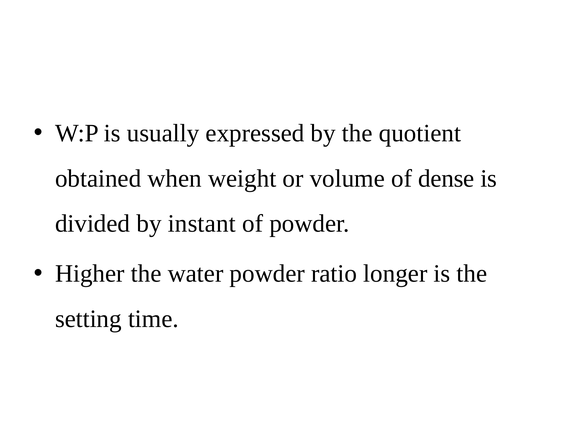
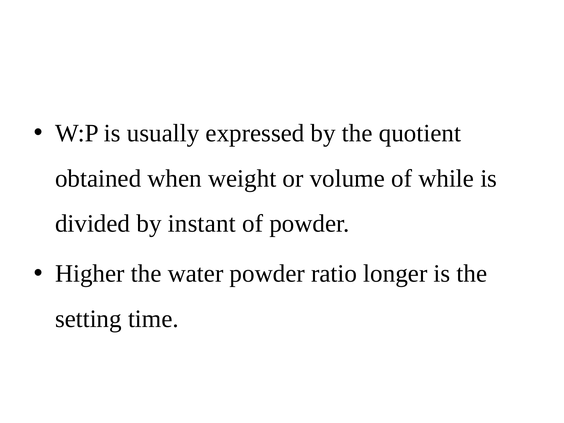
dense: dense -> while (446, 178)
